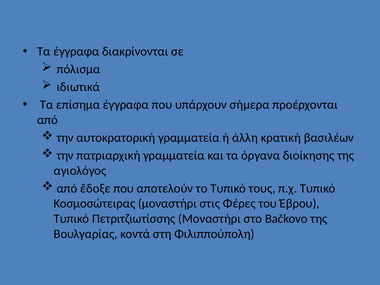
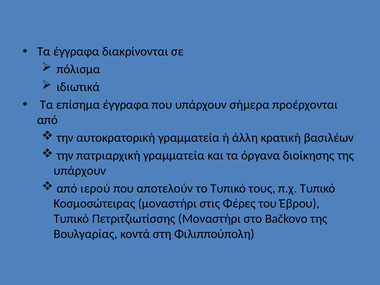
αγιολόγος: αγιολόγος -> υπάρχουν (80, 171)
ἔδοξε: ἔδοξε -> ιερού (95, 188)
